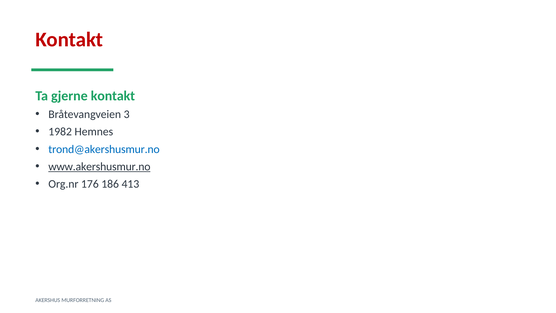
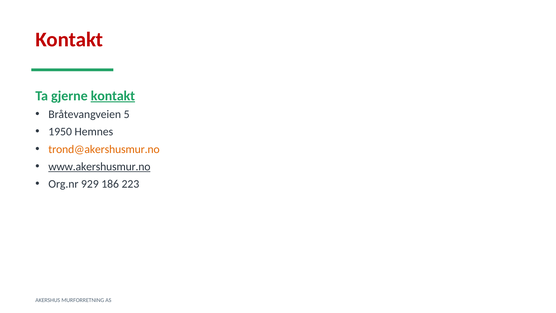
kontakt underline: none -> present (113, 96)
3: 3 -> 5 (127, 114)
1982: 1982 -> 1950 (60, 132)
trond@akershusmur.no colour: blue -> orange (104, 149)
176: 176 -> 929 (90, 184)
413: 413 -> 223 (130, 184)
